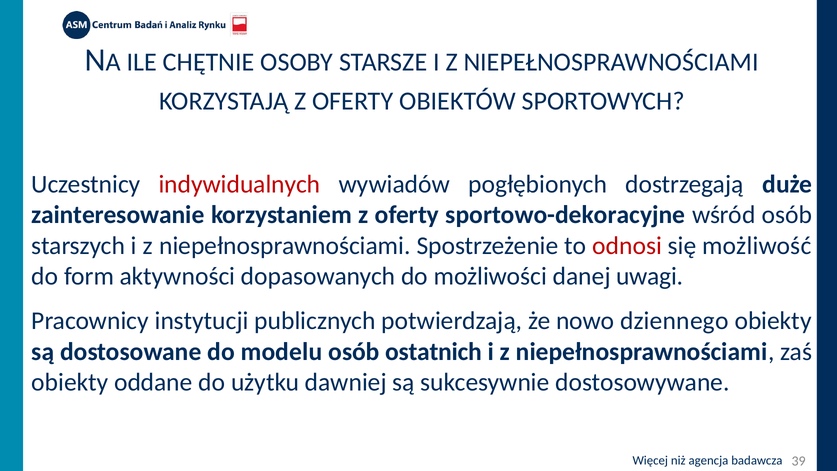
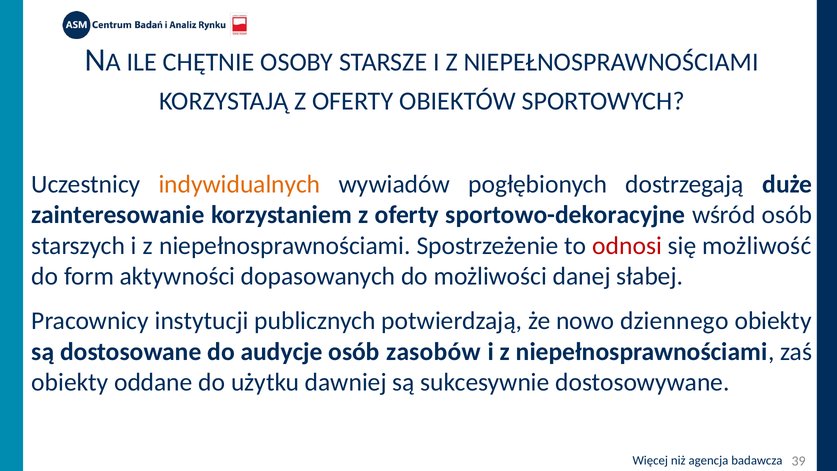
indywidualnych colour: red -> orange (240, 184)
uwagi: uwagi -> słabej (650, 276)
modelu: modelu -> audycje (282, 352)
ostatnich: ostatnich -> zasobów (433, 352)
